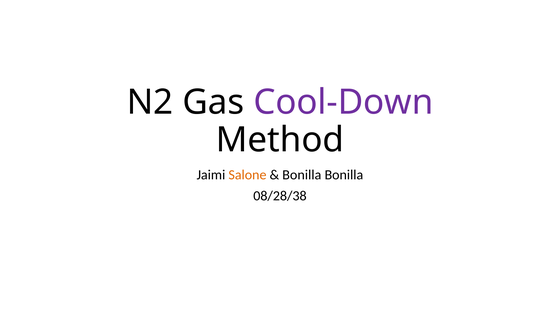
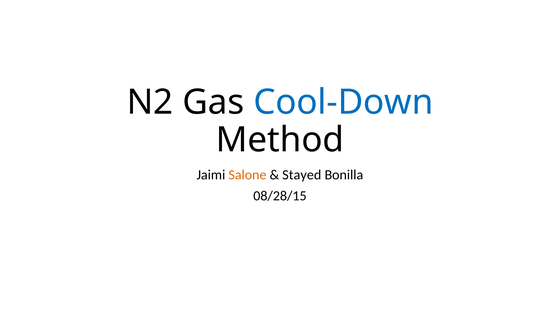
Cool-Down colour: purple -> blue (343, 102)
Bonilla: Bonilla -> Stayed (302, 175)
08/28/38: 08/28/38 -> 08/28/15 (280, 196)
